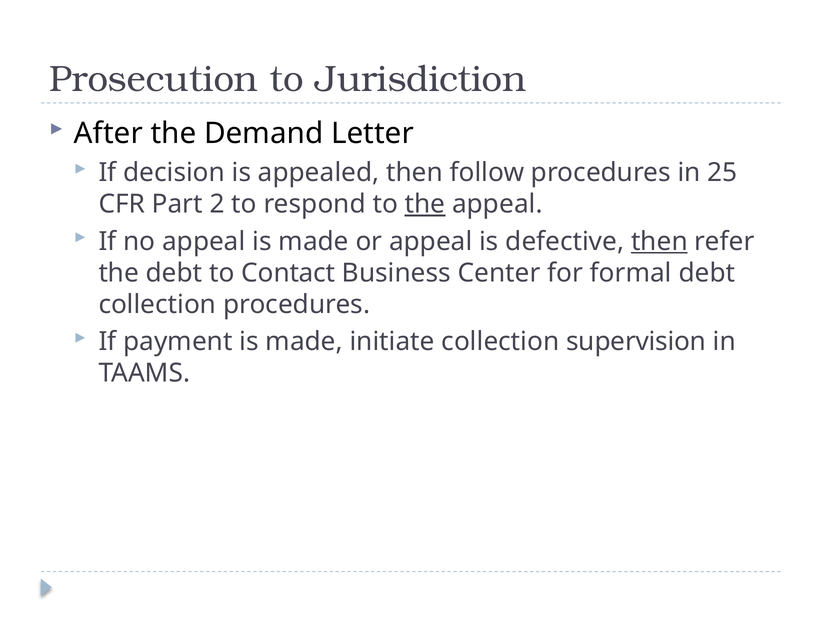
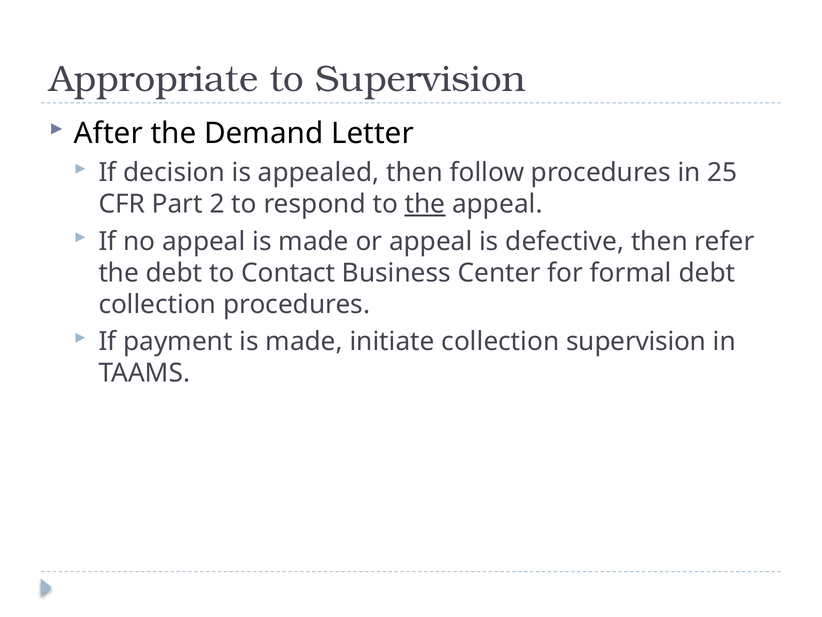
Prosecution: Prosecution -> Appropriate (154, 79)
to Jurisdiction: Jurisdiction -> Supervision (421, 79)
then underline: present -> none (659, 241)
